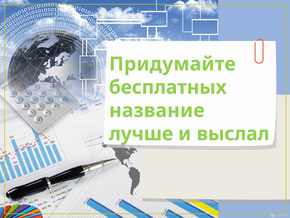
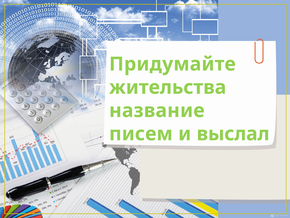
бесплатных: бесплатных -> жительства (168, 87)
лучше: лучше -> писем (141, 134)
